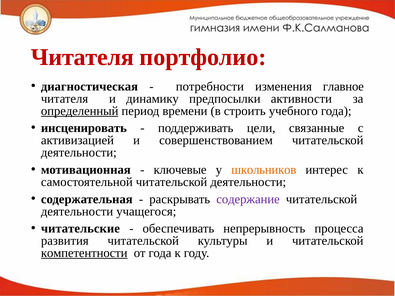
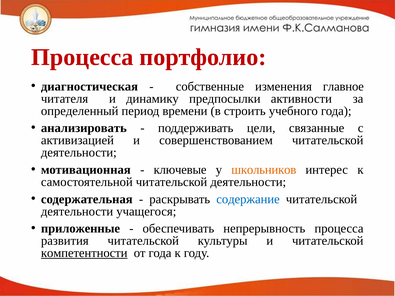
Читателя: Читателя -> Процесса (82, 57)
потребности: потребности -> собственные (210, 86)
определенный underline: present -> none (80, 111)
инсценировать: инсценировать -> анализировать (84, 128)
содержание colour: purple -> blue (248, 199)
читательские: читательские -> приложенные (80, 229)
